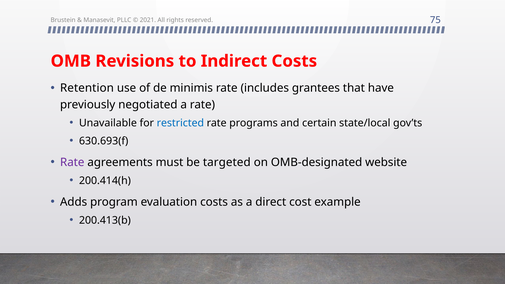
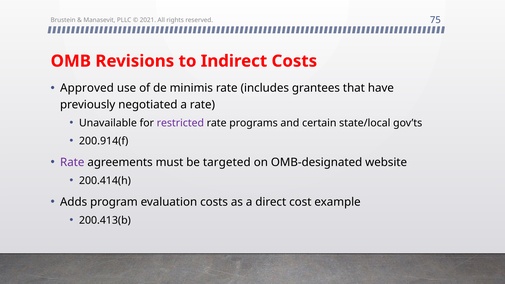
Retention: Retention -> Approved (87, 88)
restricted colour: blue -> purple (180, 123)
630.693(f: 630.693(f -> 200.914(f (104, 141)
